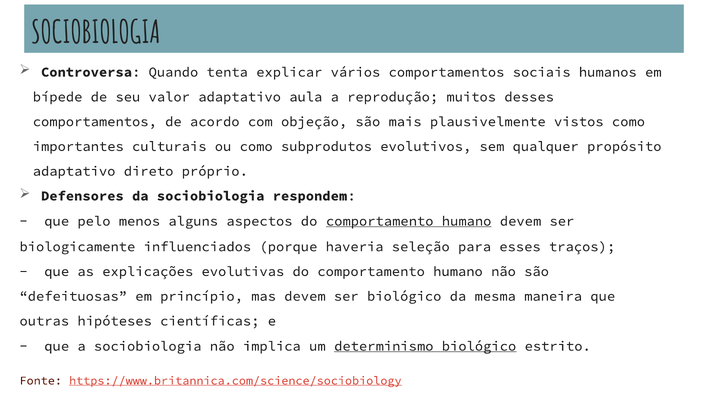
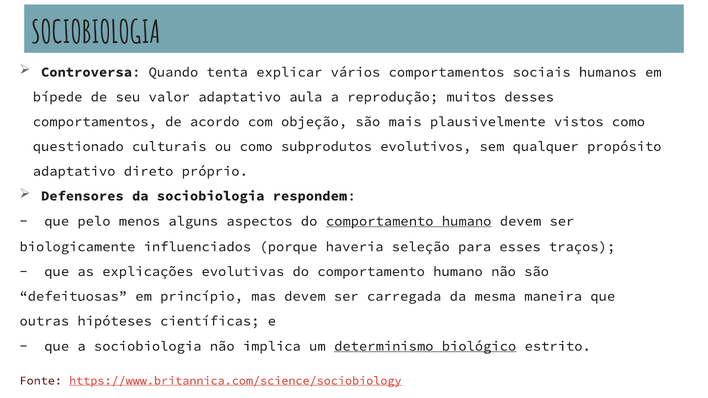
importantes: importantes -> questionado (78, 146)
ser biológico: biológico -> carregada (404, 296)
